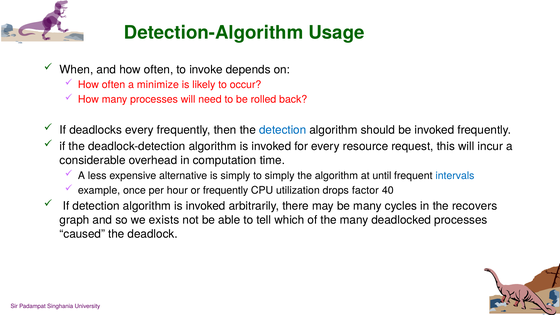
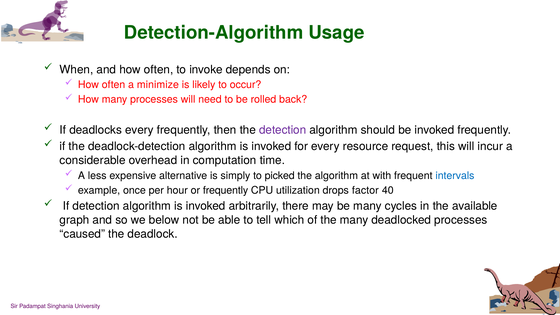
detection colour: blue -> purple (283, 130)
to simply: simply -> picked (280, 176)
until: until -> with (382, 176)
recovers: recovers -> available (475, 206)
exists: exists -> below (164, 220)
